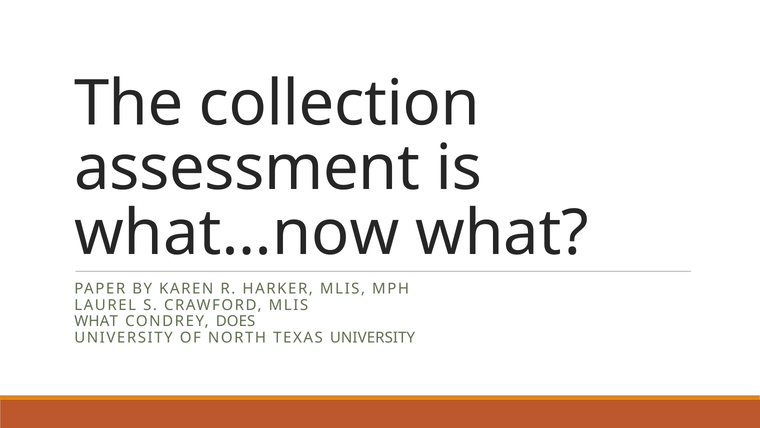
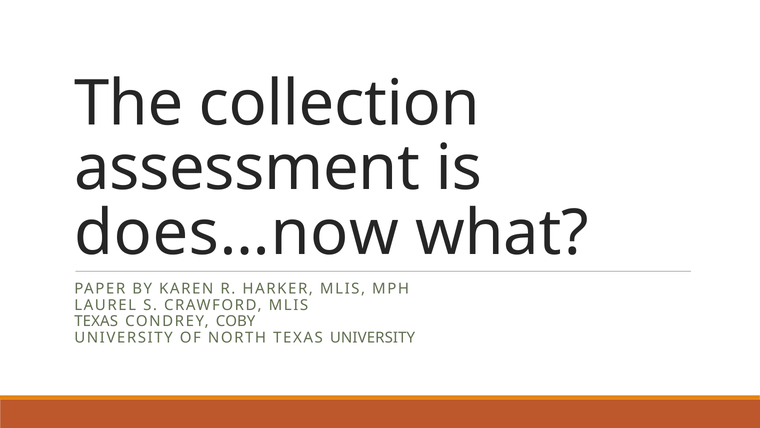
what…now: what…now -> does…now (237, 233)
WHAT: WHAT -> TEXAS (96, 321)
DOES: DOES -> COBY (236, 321)
